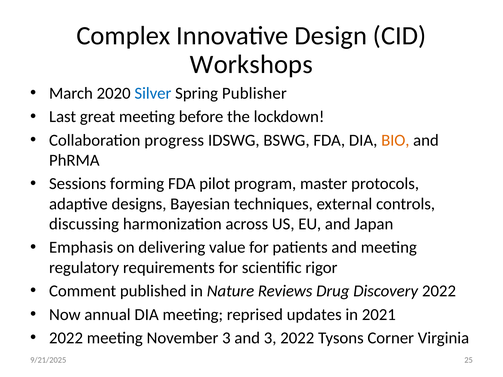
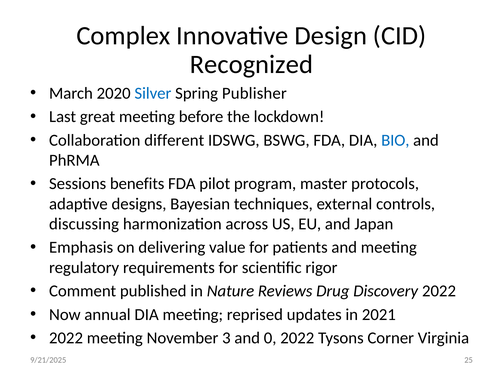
Workshops: Workshops -> Recognized (251, 64)
progress: progress -> different (174, 140)
BIO colour: orange -> blue (395, 140)
forming: forming -> benefits (137, 184)
and 3: 3 -> 0 (270, 338)
